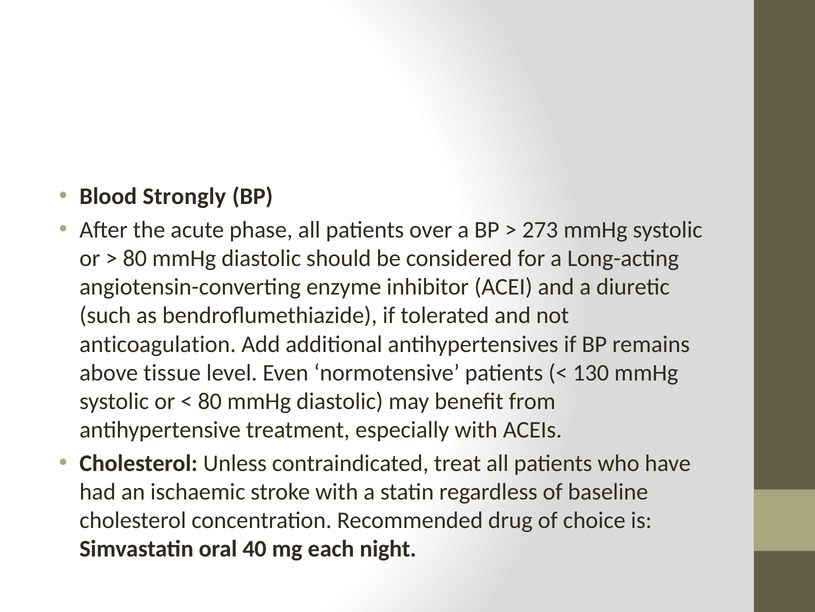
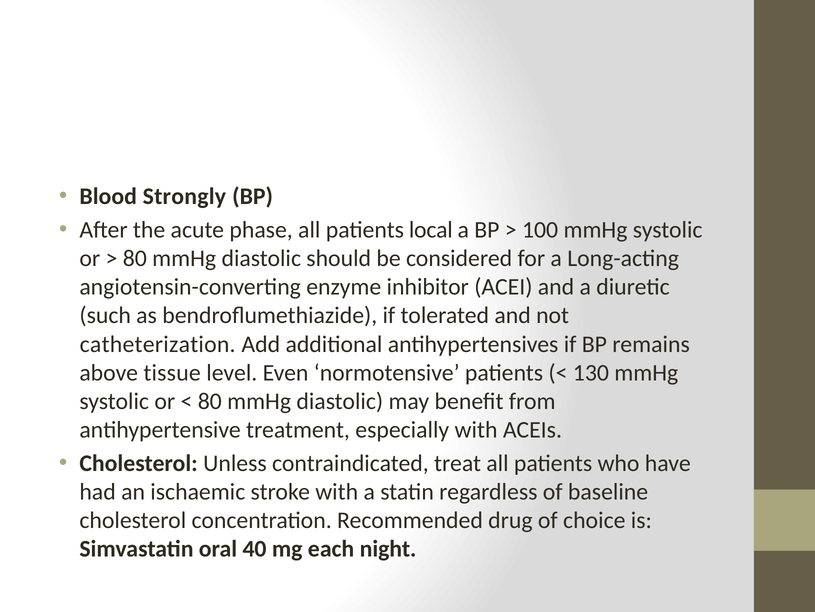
over: over -> local (431, 230)
273: 273 -> 100 (540, 230)
anticoagulation: anticoagulation -> catheterization (158, 344)
